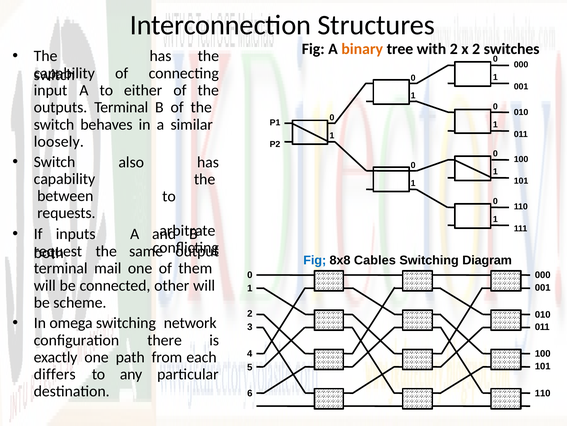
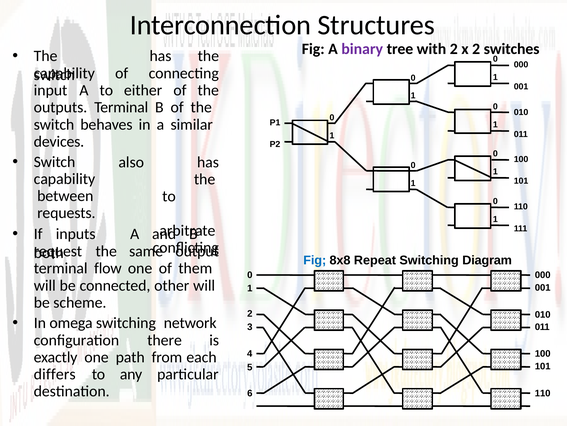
binary colour: orange -> purple (362, 49)
loosely: loosely -> devices (59, 141)
Cables: Cables -> Repeat (375, 260)
mail: mail -> flow (108, 268)
